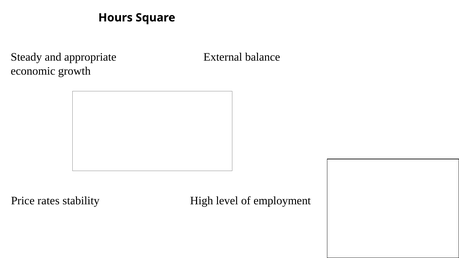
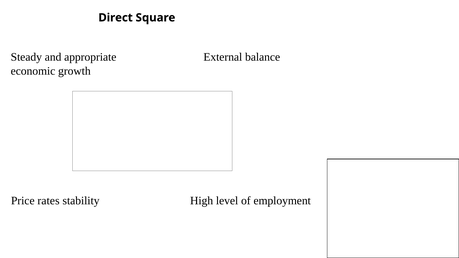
Hours: Hours -> Direct (116, 18)
